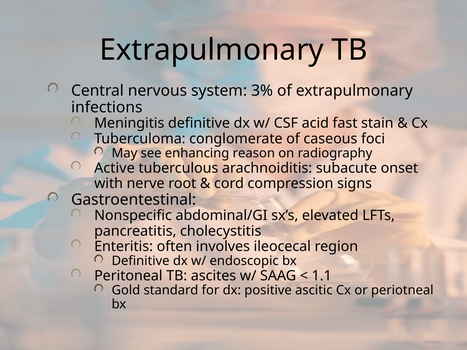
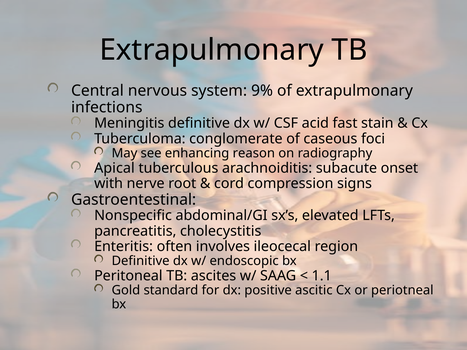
3%: 3% -> 9% (262, 91)
Active: Active -> Apical (114, 168)
